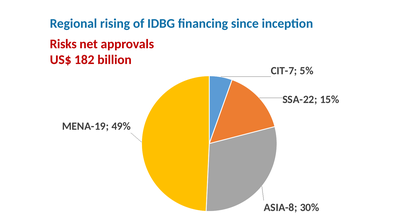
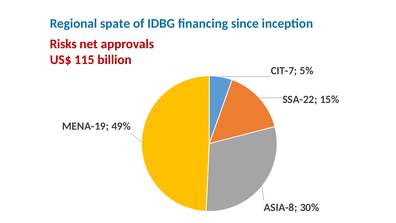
rising: rising -> spate (115, 24)
182: 182 -> 115 (84, 60)
